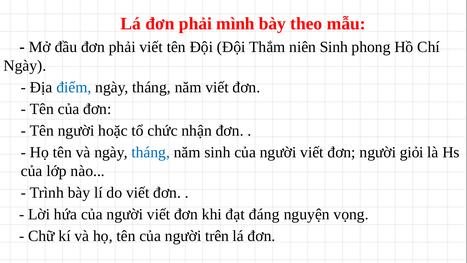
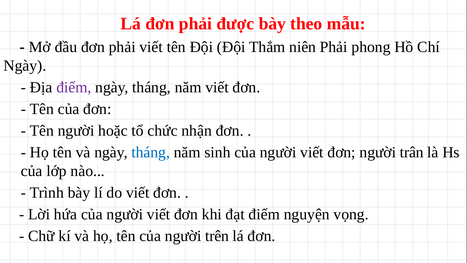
mình: mình -> được (235, 24)
niên Sinh: Sinh -> Phải (334, 47)
điểm colour: blue -> purple (74, 87)
giỏi: giỏi -> trân (412, 152)
đạt đáng: đáng -> điểm (264, 214)
